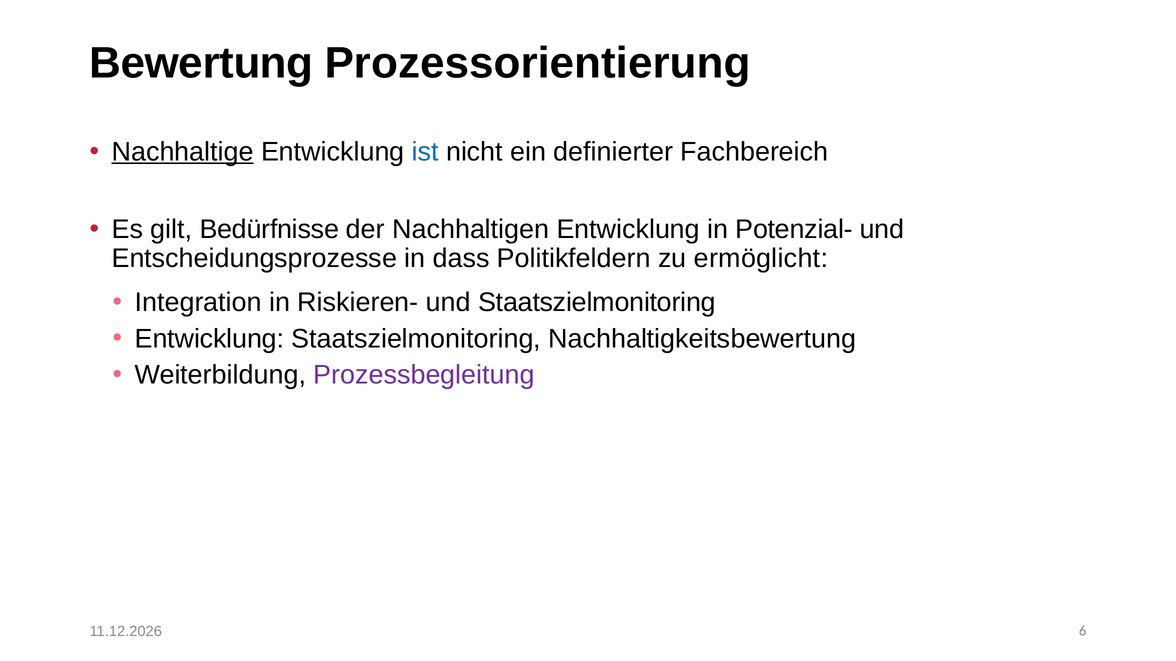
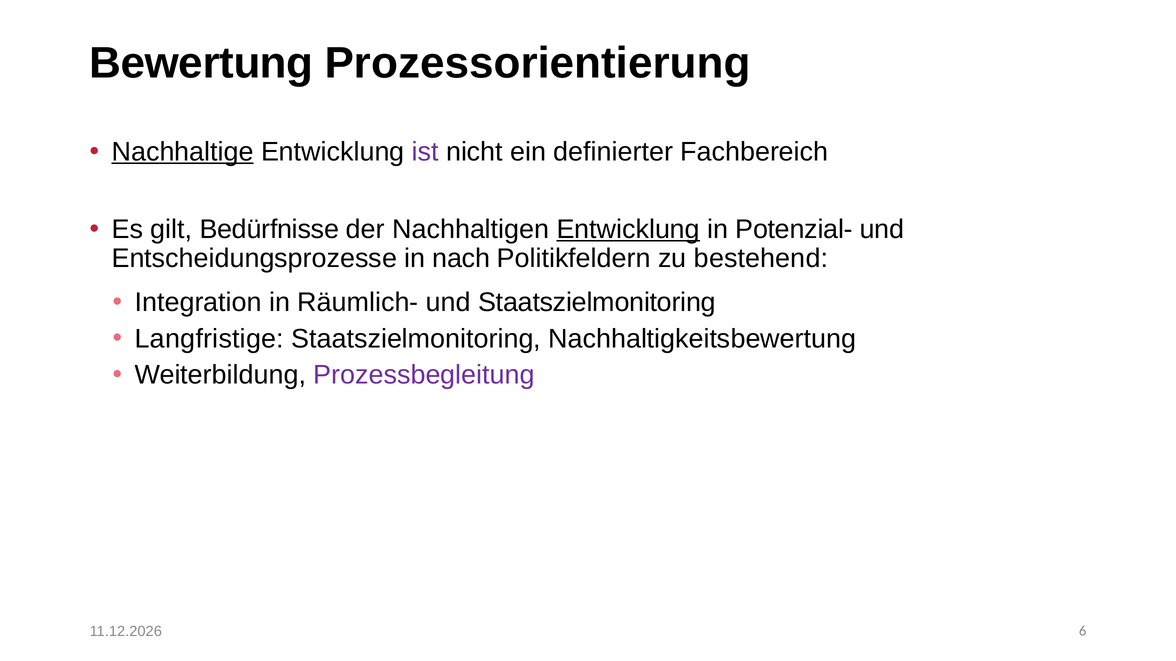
ist colour: blue -> purple (425, 152)
Entwicklung underline: none -> present (628, 230)
dass: dass -> nach (461, 259)
ermöglicht: ermöglicht -> bestehend (761, 259)
Riskieren-: Riskieren- -> Räumlich- (358, 302)
Entwicklung: Entwicklung -> Langfristige (209, 339)
